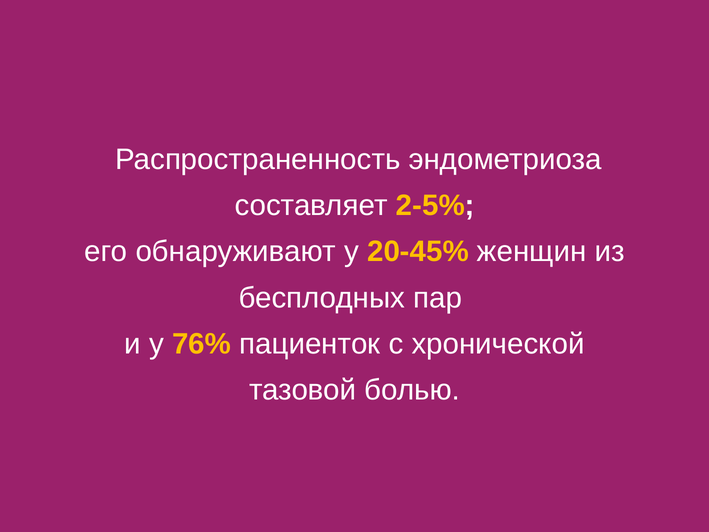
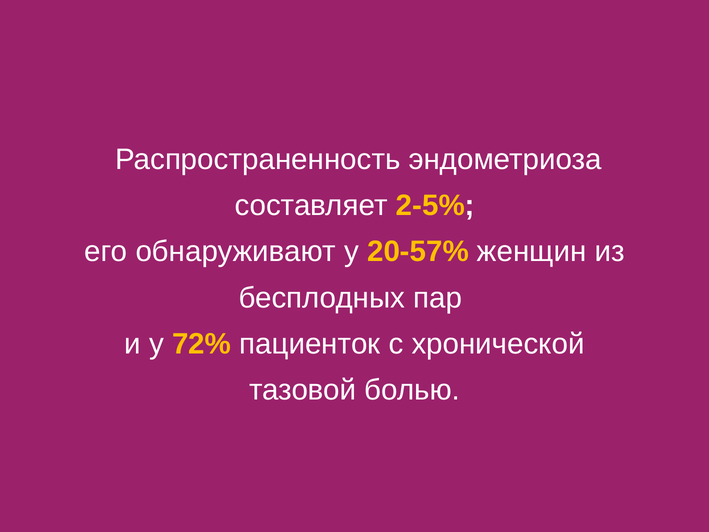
20-45%: 20-45% -> 20-57% (418, 252)
76%: 76% -> 72% (202, 344)
